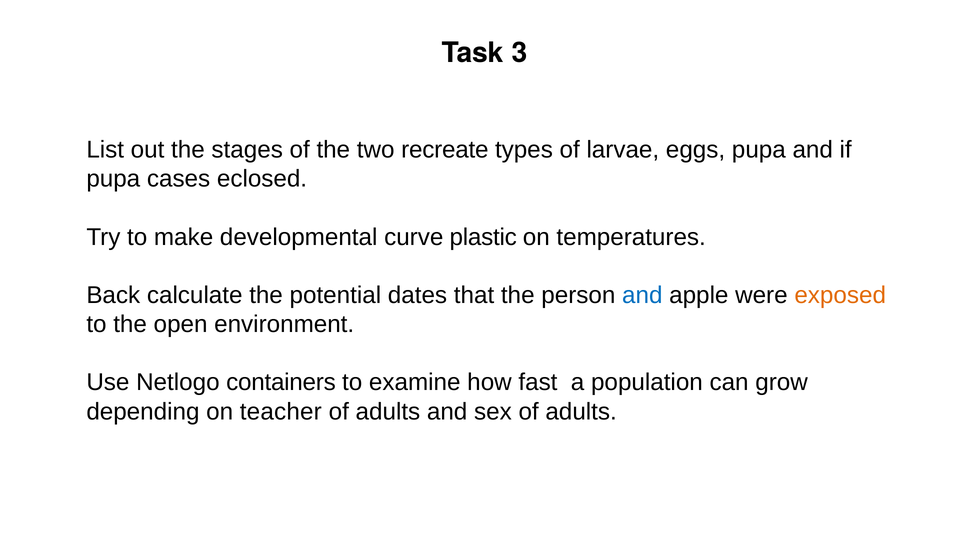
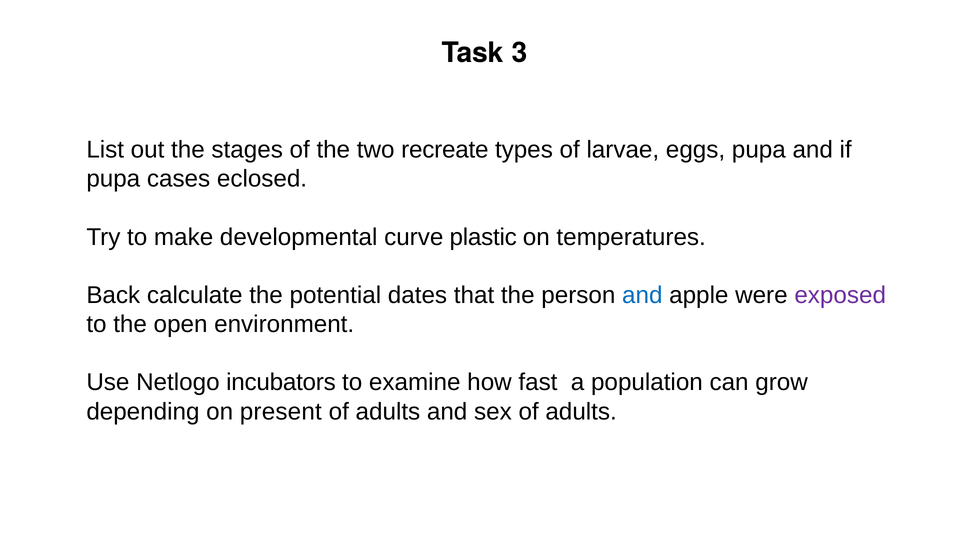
exposed colour: orange -> purple (840, 295)
containers: containers -> incubators (281, 382)
teacher: teacher -> present (281, 412)
